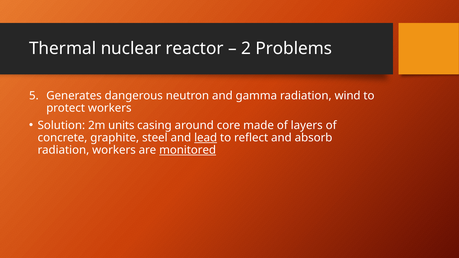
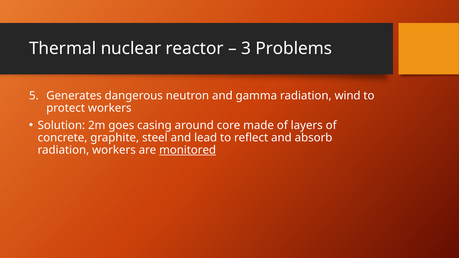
2: 2 -> 3 (246, 49)
units: units -> goes (121, 125)
lead underline: present -> none (206, 138)
